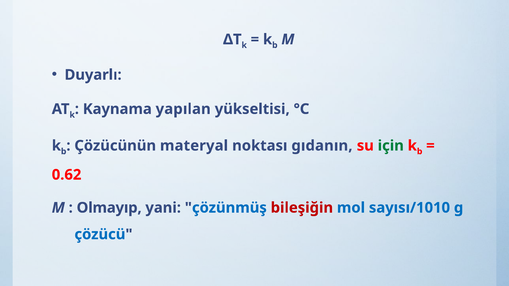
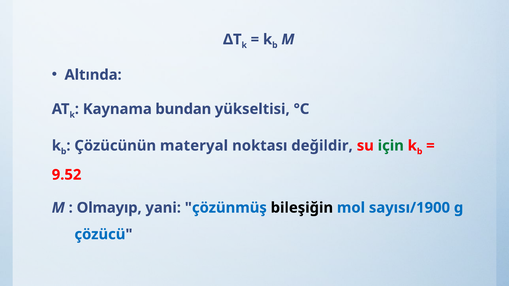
Duyarlı: Duyarlı -> Altında (93, 75)
yapılan: yapılan -> bundan (183, 109)
gıdanın: gıdanın -> değildir (322, 146)
0.62: 0.62 -> 9.52 (67, 175)
bileşiğin colour: red -> black (302, 208)
sayısı/1010: sayısı/1010 -> sayısı/1900 (409, 208)
